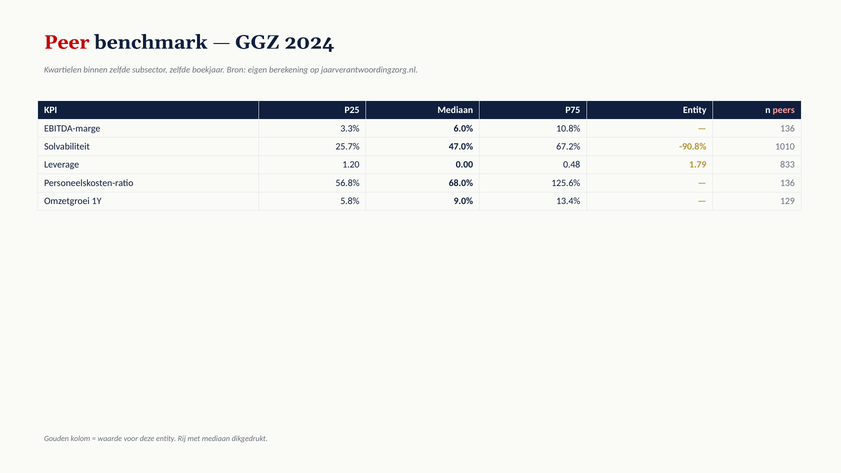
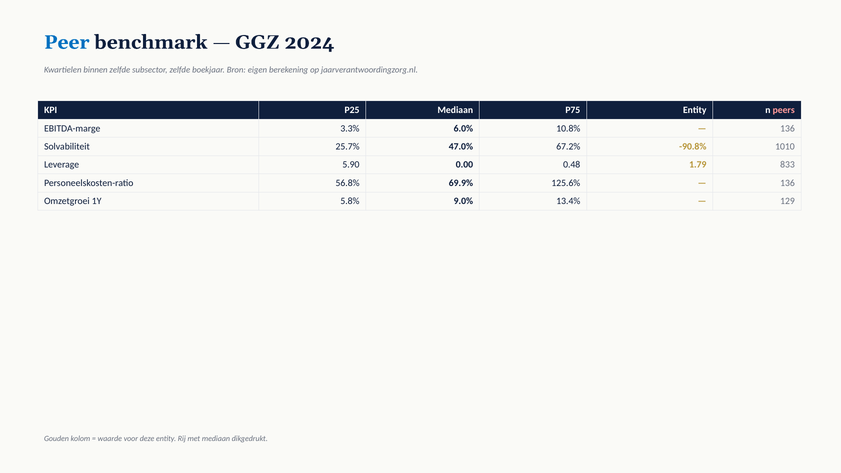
Peer colour: red -> blue (67, 42)
1.20: 1.20 -> 5.90 (351, 165)
68.0%: 68.0% -> 69.9% (461, 183)
